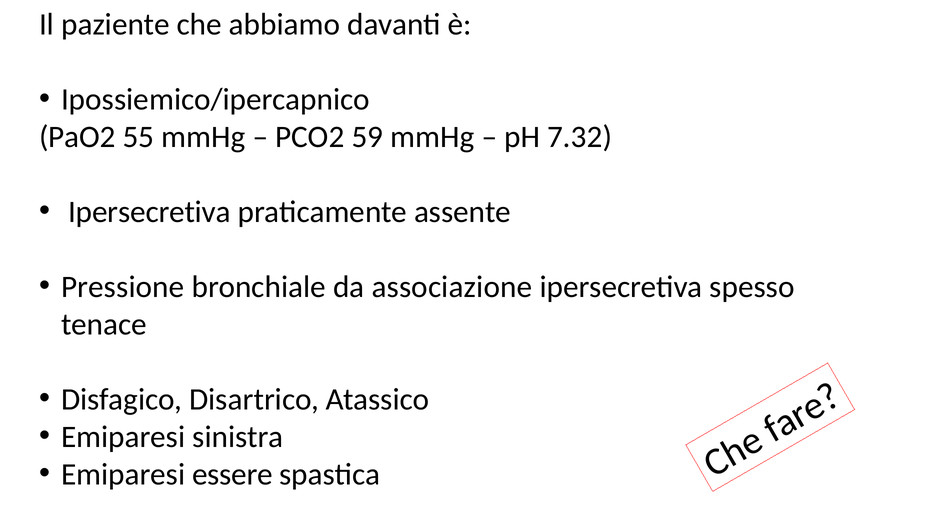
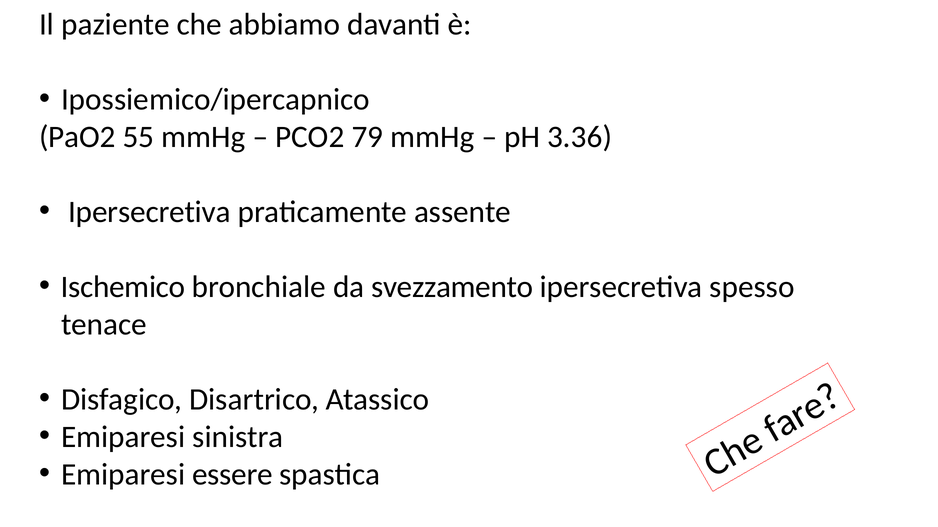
59: 59 -> 79 (367, 137)
7.32: 7.32 -> 3.36 (580, 137)
Pressione: Pressione -> Ischemico (123, 287)
associazione: associazione -> svezzamento (452, 287)
